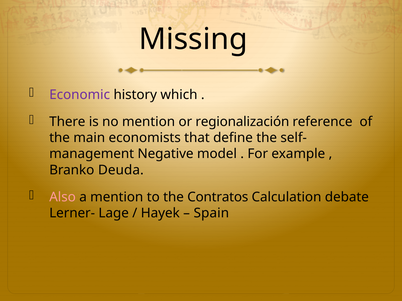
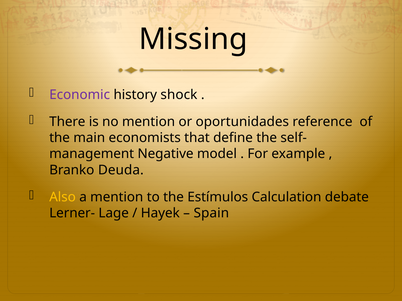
which: which -> shock (179, 95)
regionalización: regionalización -> oportunidades (242, 122)
Also colour: pink -> yellow (63, 197)
Contratos: Contratos -> Estímulos (218, 197)
